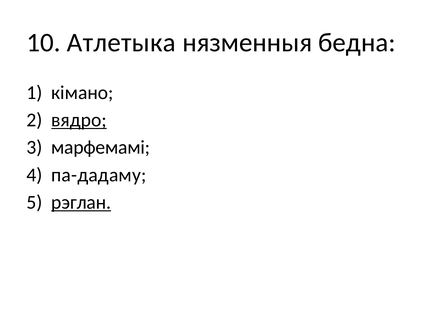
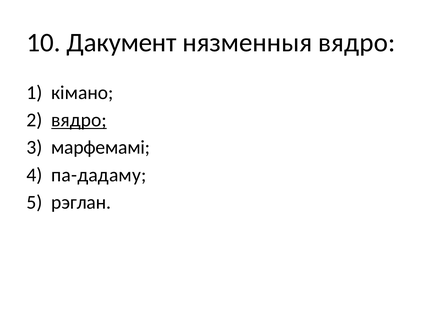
Атлетыка: Атлетыка -> Дакумент (122, 43)
нязменныя бедна: бедна -> вядро (357, 43)
рэглан underline: present -> none (81, 202)
